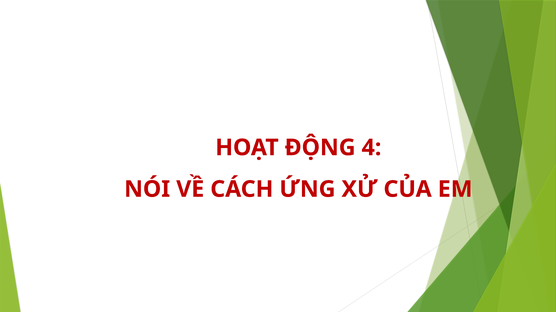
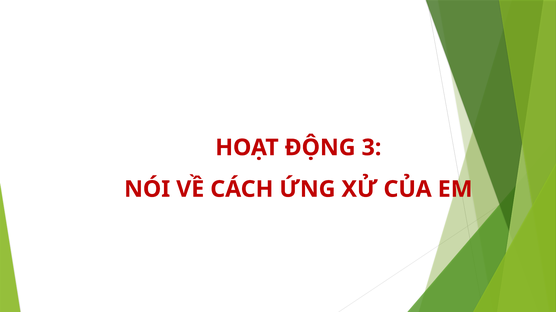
4: 4 -> 3 (371, 148)
